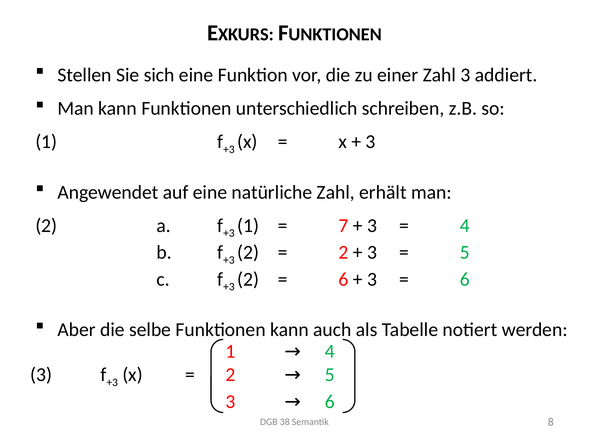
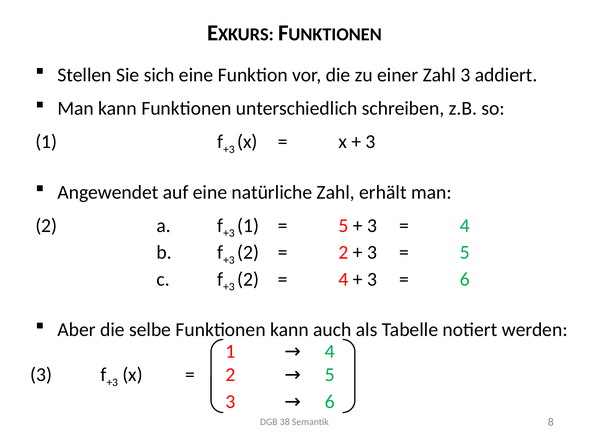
7: 7 -> 5 (344, 225)
6: 6 -> 4 (344, 279)
